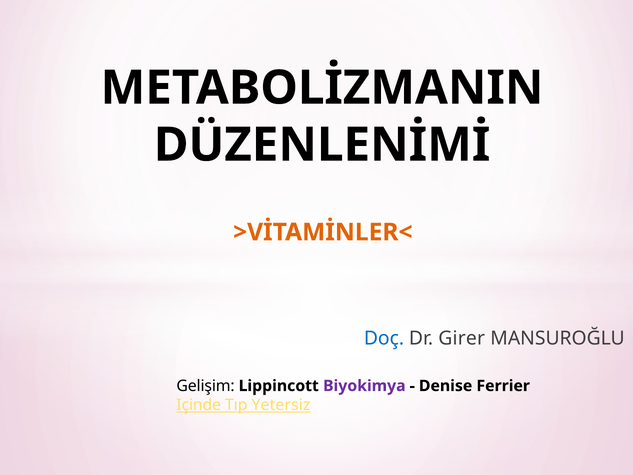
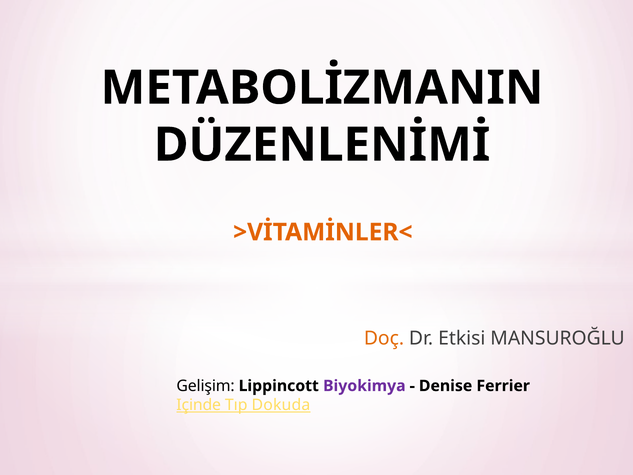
Doç colour: blue -> orange (384, 338)
Girer: Girer -> Etkisi (462, 338)
Yetersiz: Yetersiz -> Dokuda (281, 405)
